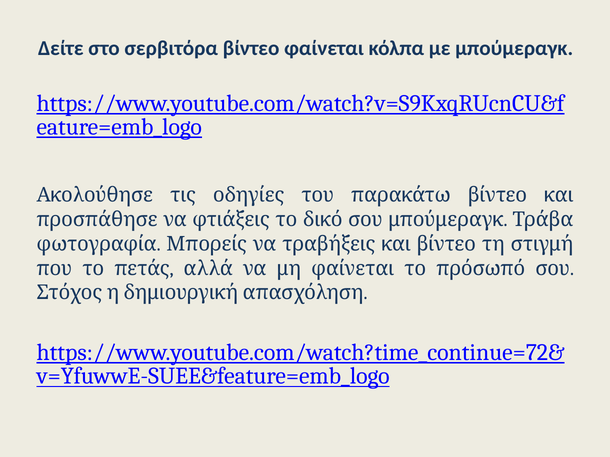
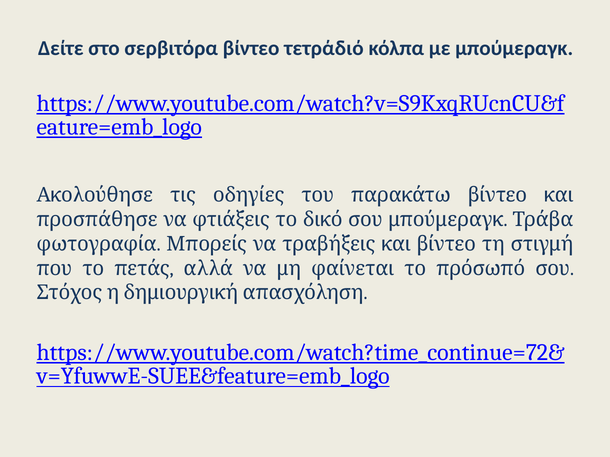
βίντεο φαίνεται: φαίνεται -> τετράδιό (324, 48)
